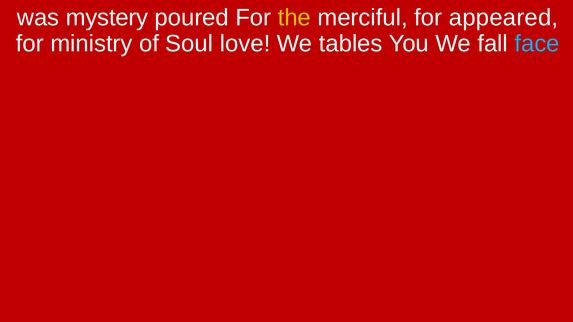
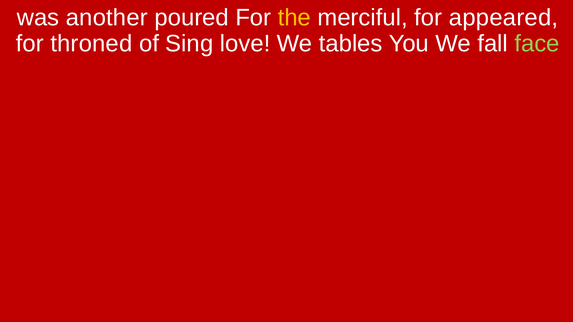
mystery: mystery -> another (107, 18)
ministry: ministry -> throned (91, 44)
Soul: Soul -> Sing (189, 44)
face colour: light blue -> light green (537, 44)
